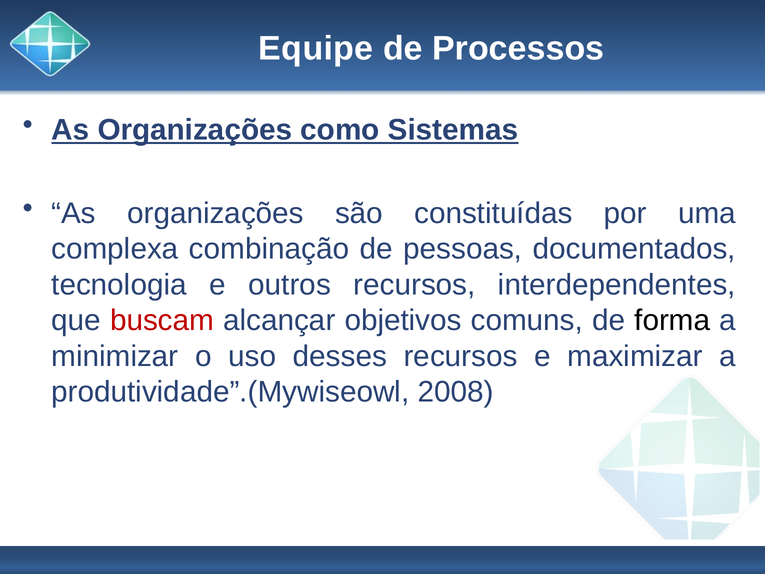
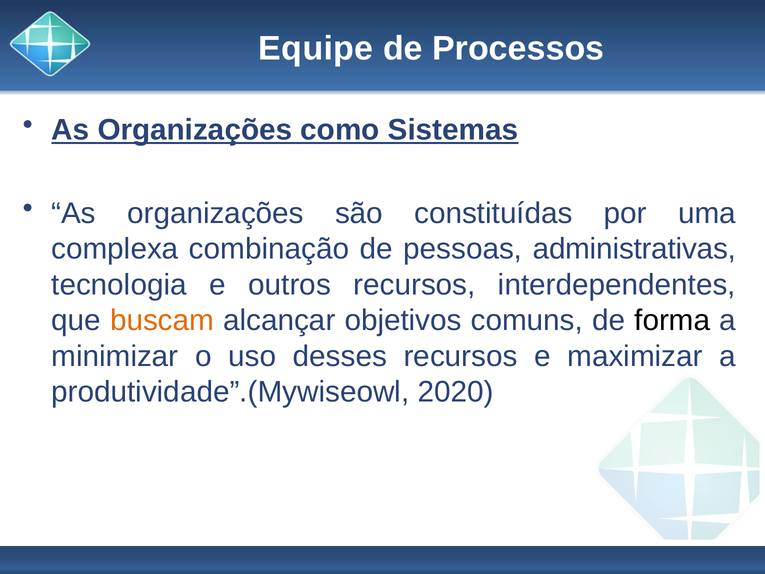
documentados: documentados -> administrativas (634, 249)
buscam colour: red -> orange (162, 320)
2008: 2008 -> 2020 (456, 392)
